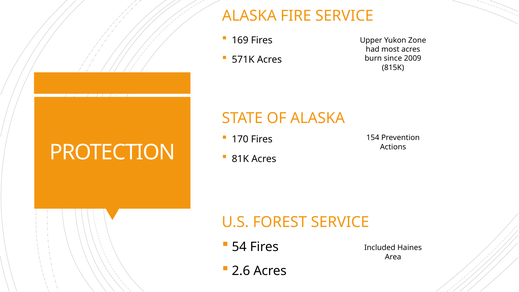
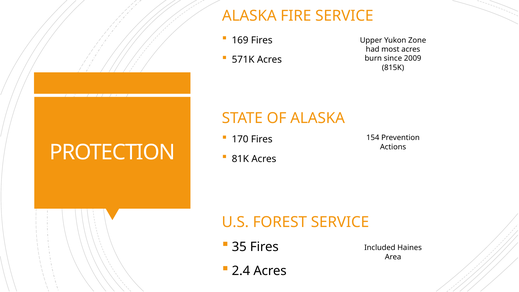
54: 54 -> 35 (239, 247)
2.6: 2.6 -> 2.4 (241, 271)
